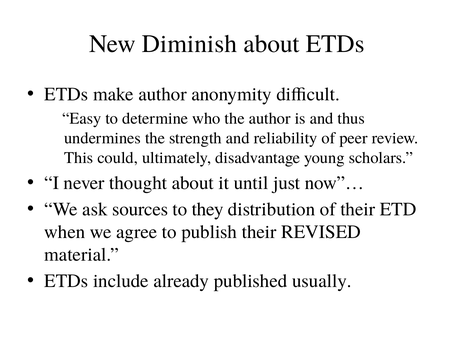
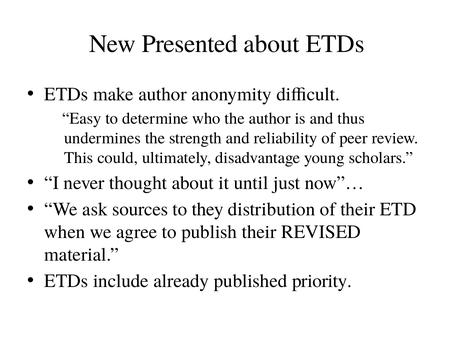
Diminish: Diminish -> Presented (190, 44)
usually: usually -> priority (322, 282)
